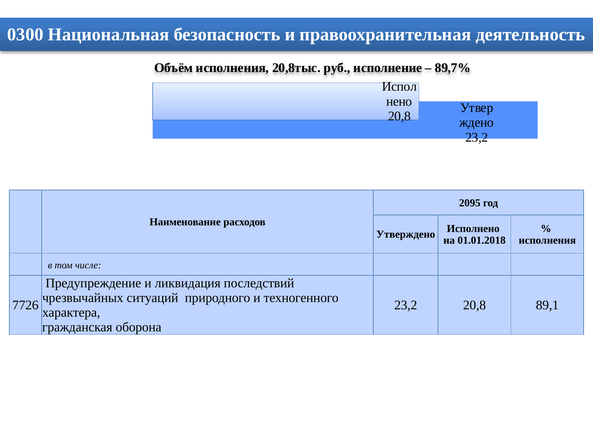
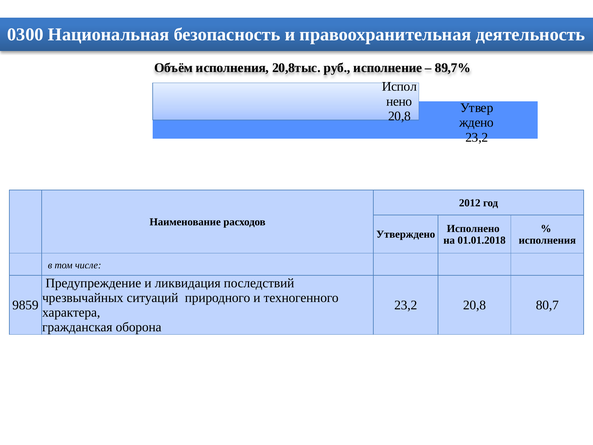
2095: 2095 -> 2012 (470, 203)
7726: 7726 -> 9859 (25, 305)
89,1: 89,1 -> 80,7 (547, 305)
